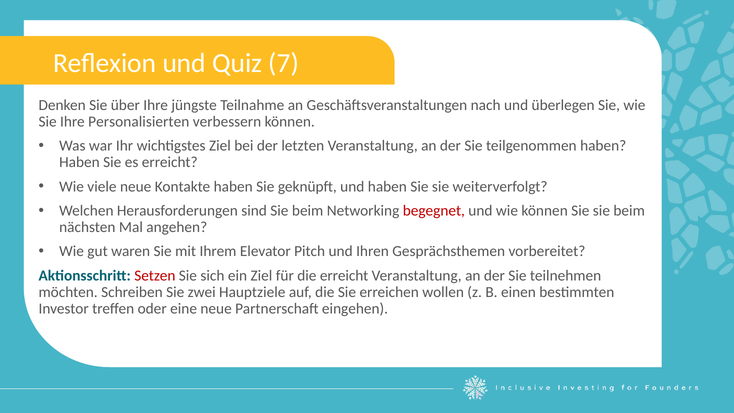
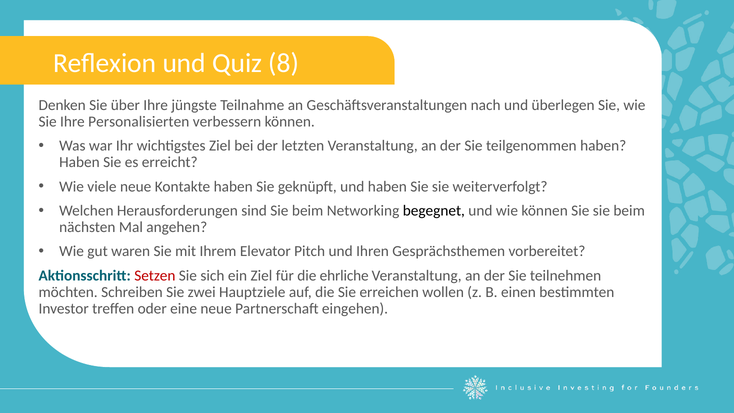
7: 7 -> 8 (284, 63)
begegnet colour: red -> black (434, 211)
die erreicht: erreicht -> ehrliche (344, 275)
